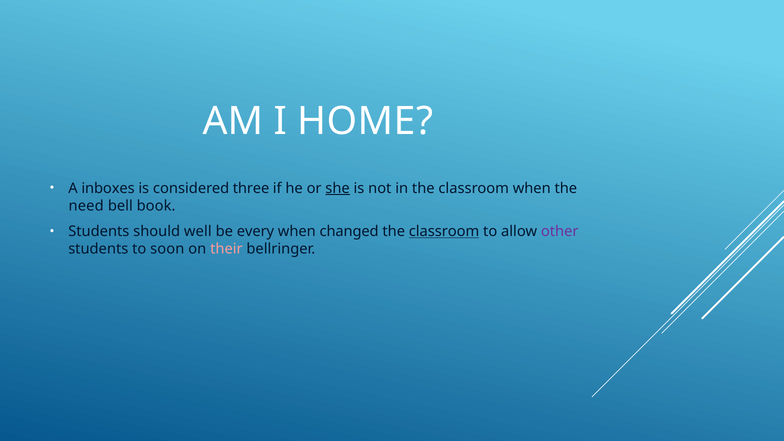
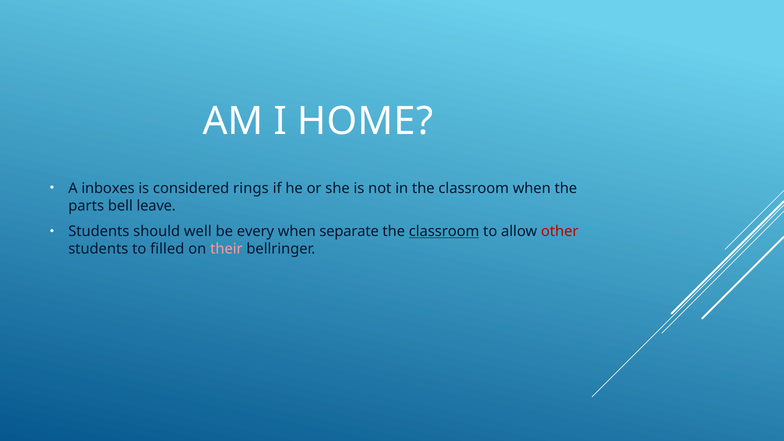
three: three -> rings (251, 188)
she underline: present -> none (338, 188)
need: need -> parts (86, 206)
book: book -> leave (156, 206)
changed: changed -> separate (349, 231)
other colour: purple -> red (560, 231)
soon: soon -> filled (167, 249)
